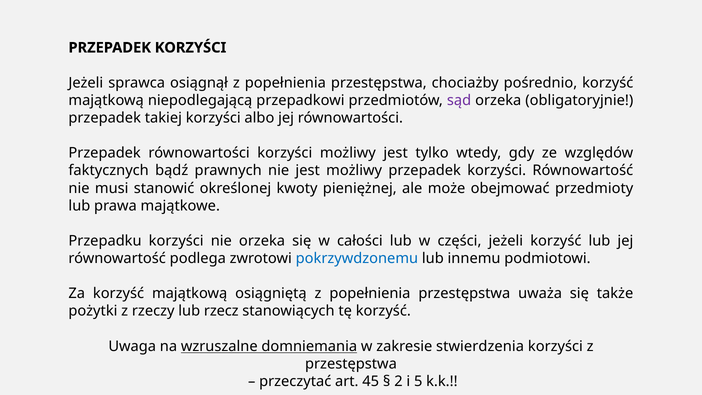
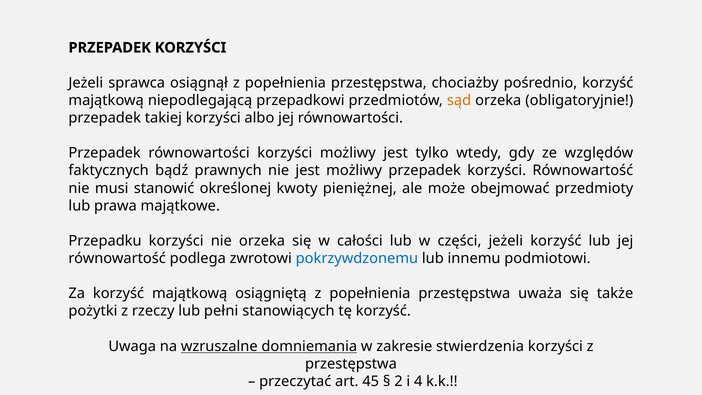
sąd colour: purple -> orange (459, 100)
rzecz: rzecz -> pełni (221, 311)
5: 5 -> 4 (418, 381)
